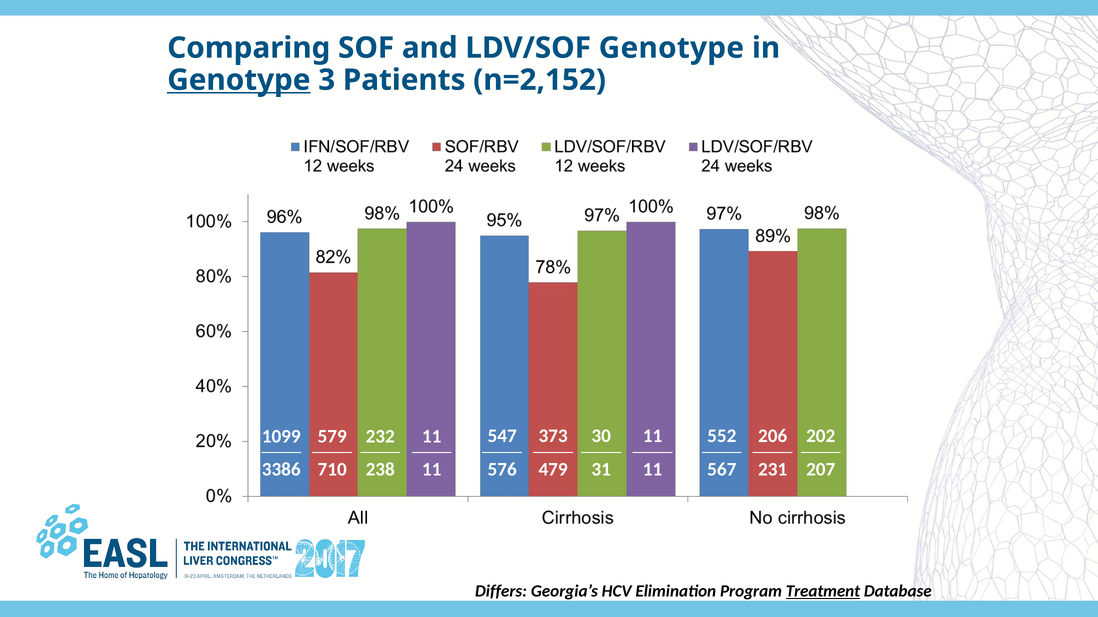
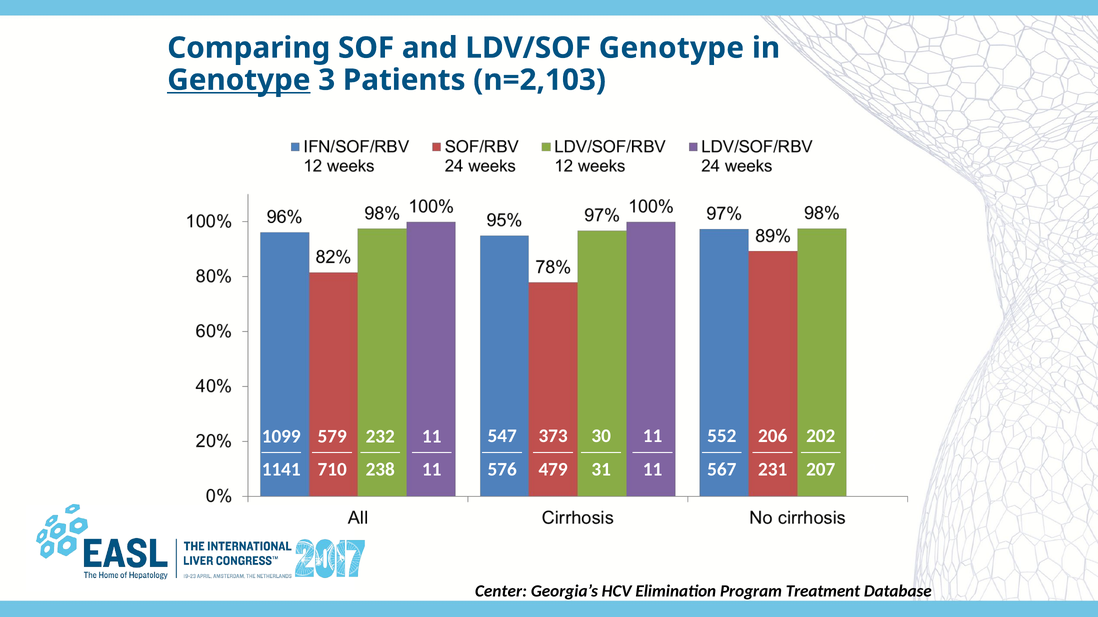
n=2,152: n=2,152 -> n=2,103 (540, 80)
3386: 3386 -> 1141 (281, 470)
Differs: Differs -> Center (501, 592)
Treatment underline: present -> none (823, 592)
